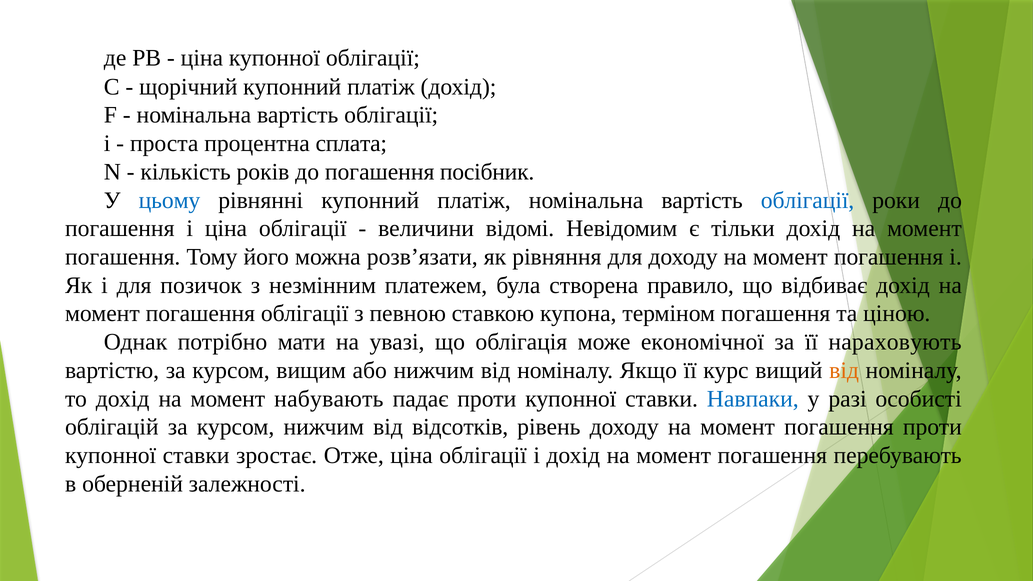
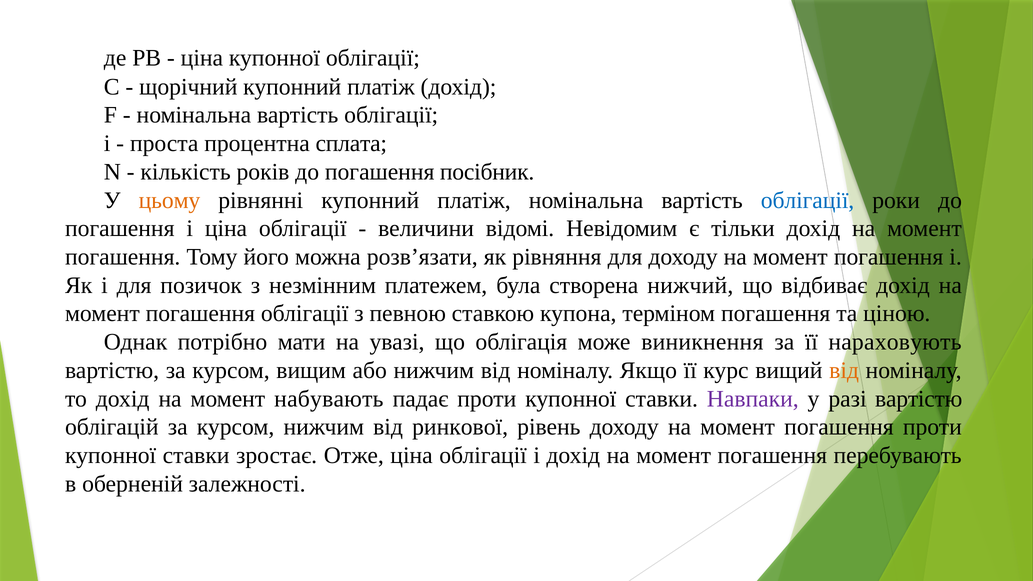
цьому colour: blue -> orange (170, 200)
правило: правило -> нижчий (690, 285)
економічної: економічної -> виникнення (702, 342)
Навпаки colour: blue -> purple (753, 399)
разі особисті: особисті -> вартістю (919, 399)
відсотків: відсотків -> ринкової (460, 427)
